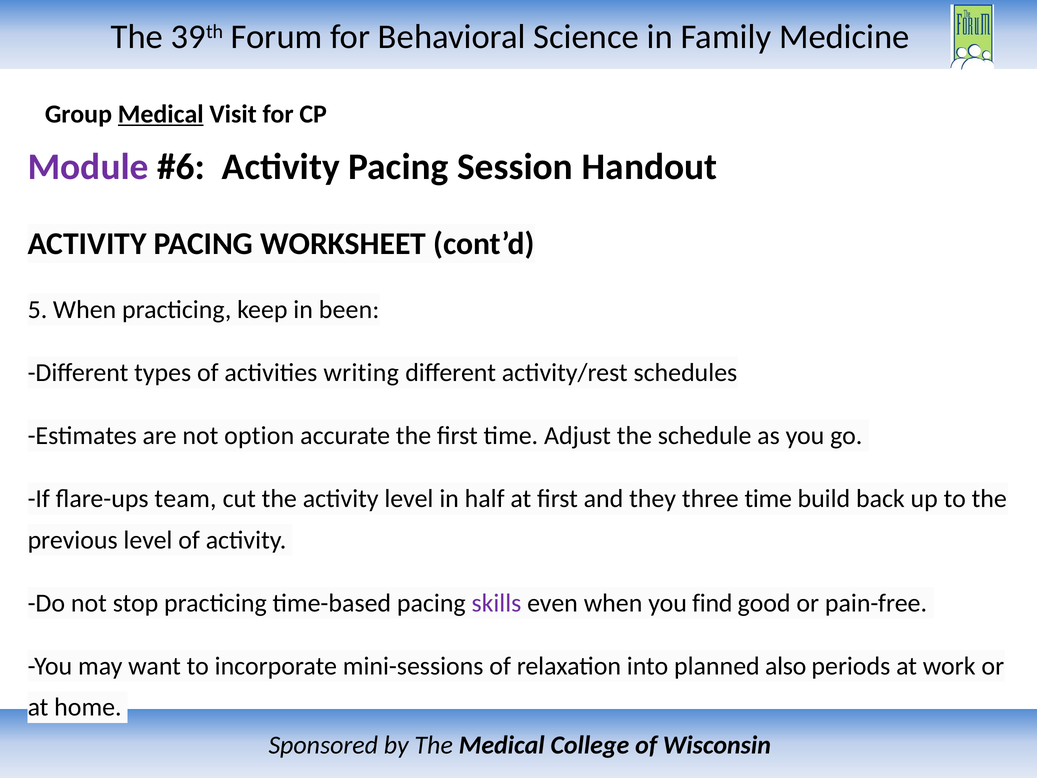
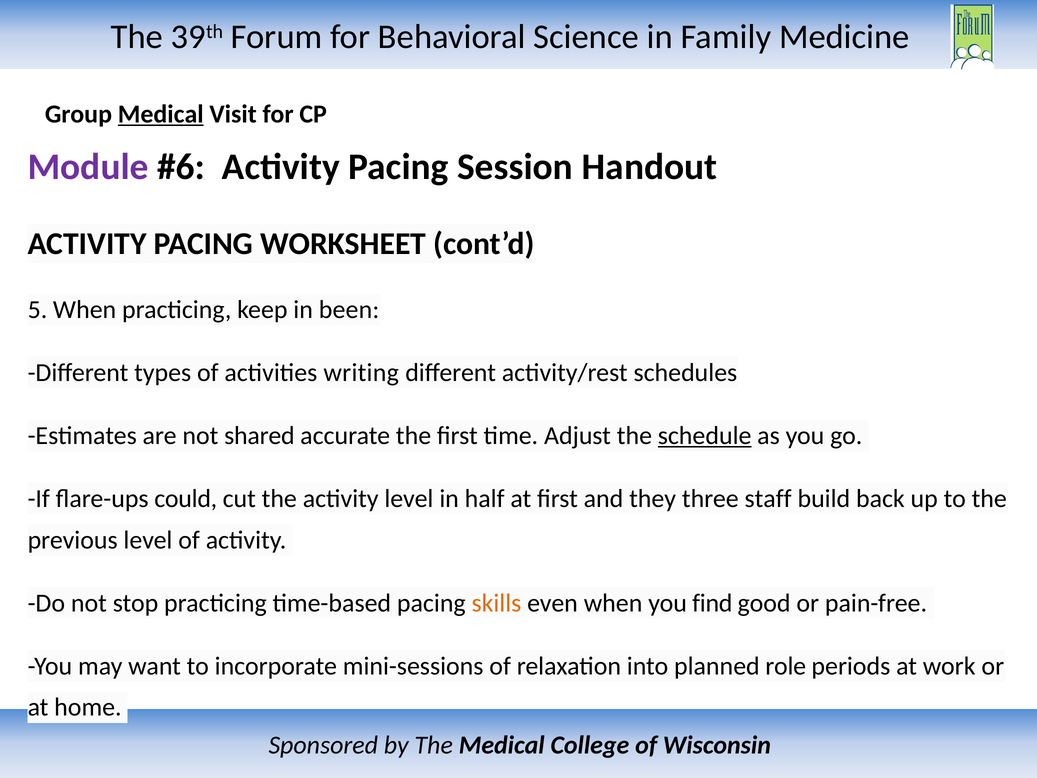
option: option -> shared (259, 436)
schedule underline: none -> present (705, 436)
team: team -> could (186, 499)
three time: time -> staff (768, 499)
skills colour: purple -> orange (496, 603)
also: also -> role (786, 666)
